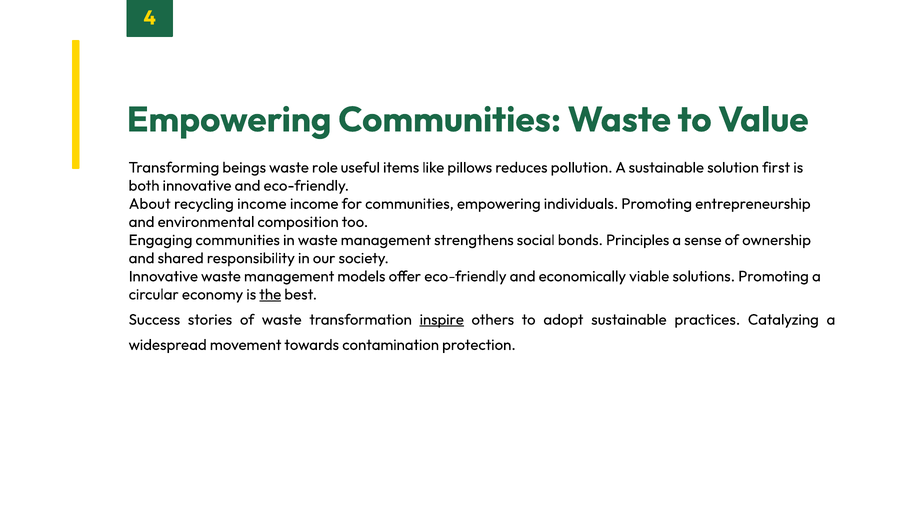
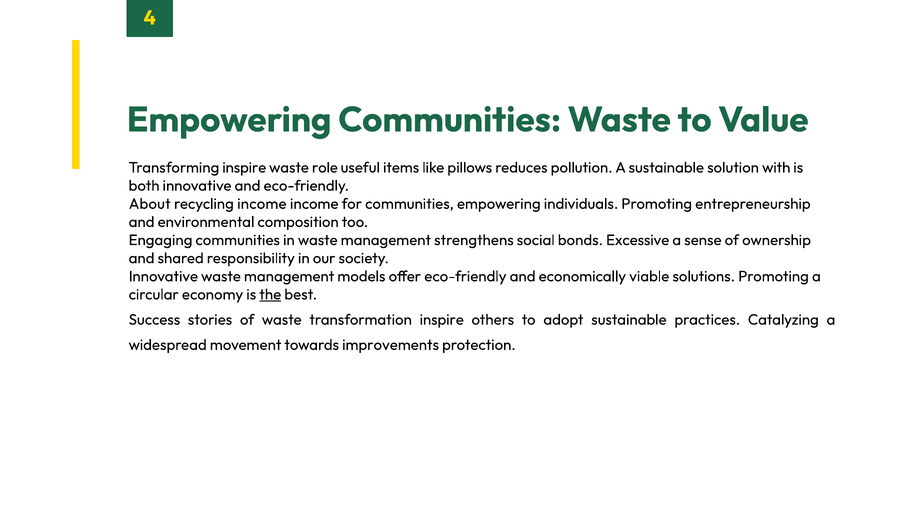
Transforming beings: beings -> inspire (244, 168)
first: first -> with (776, 168)
Principles: Principles -> Excessive (638, 240)
inspire underline: present -> none (442, 320)
contamination: contamination -> improvements (391, 345)
